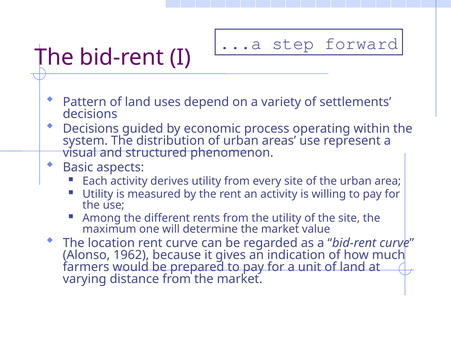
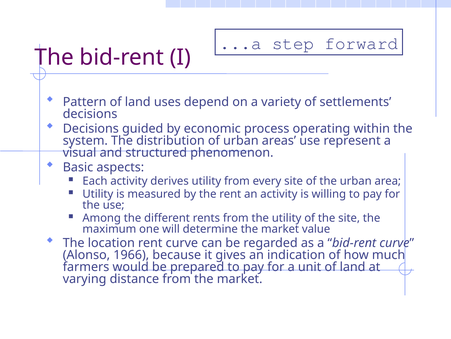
1962: 1962 -> 1966 (131, 254)
